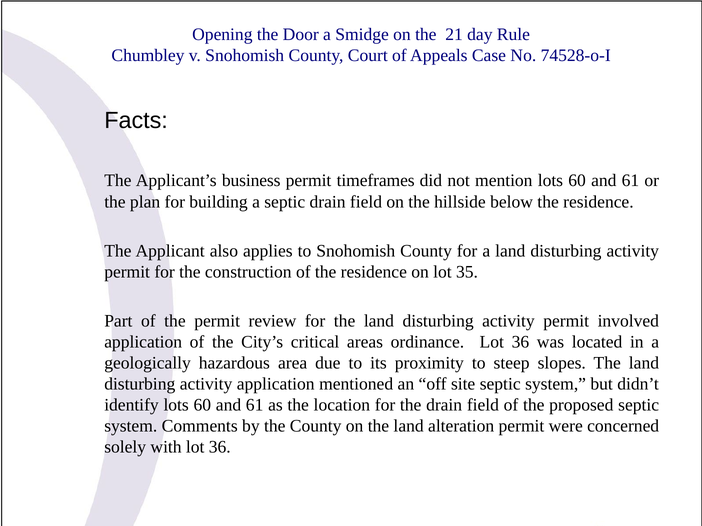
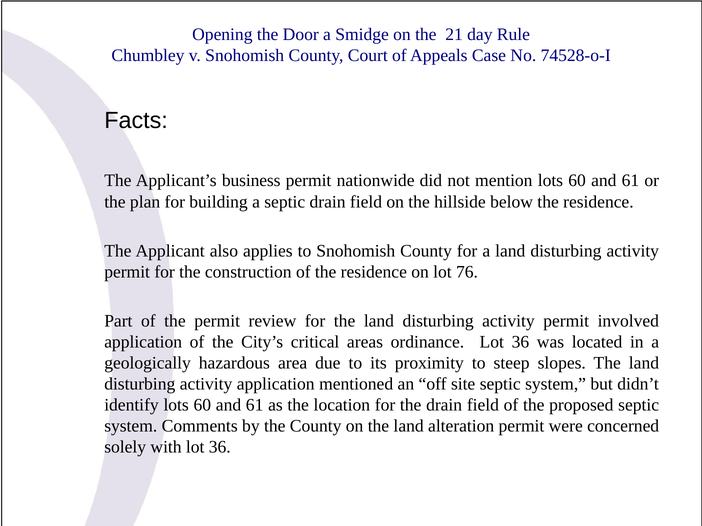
timeframes: timeframes -> nationwide (376, 181)
35: 35 -> 76 (467, 272)
